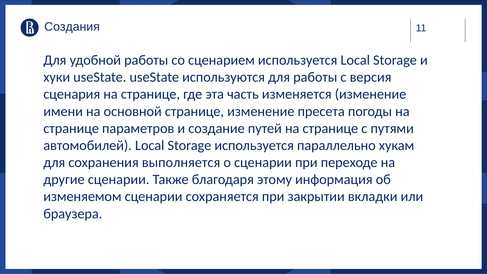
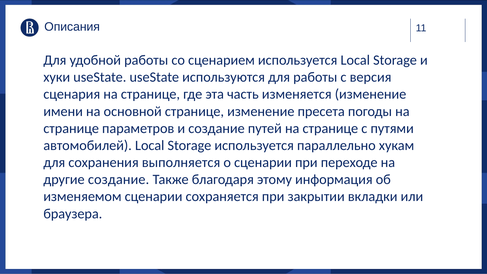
Создания: Создания -> Описания (72, 27)
другие сценарии: сценарии -> создание (119, 180)
